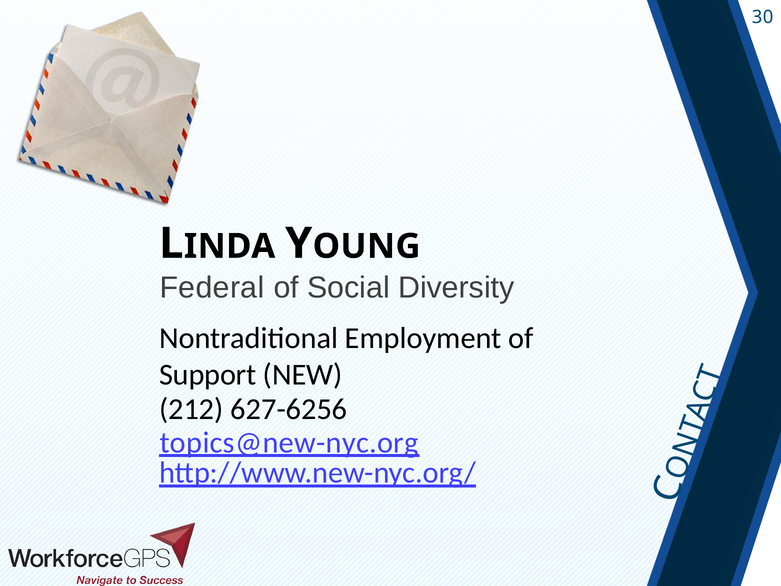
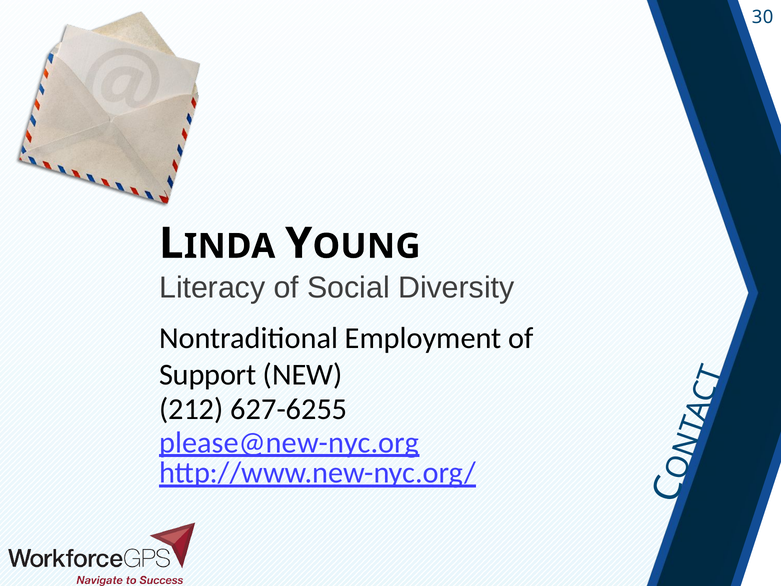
Federal: Federal -> Literacy (212, 288)
627-6256: 627-6256 -> 627-6255 (289, 409)
topics@new-nyc.org: topics@new-nyc.org -> please@new-nyc.org (289, 442)
